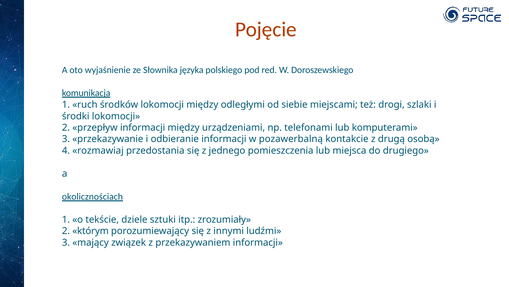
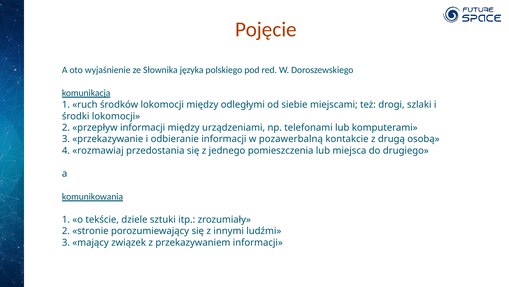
okolicznościach: okolicznościach -> komunikowania (92, 196)
którym: którym -> stronie (90, 231)
